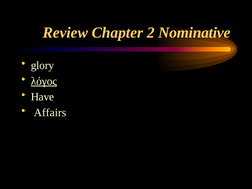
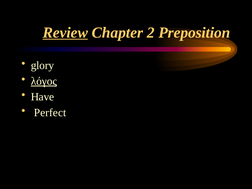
Review underline: none -> present (65, 33)
Nominative: Nominative -> Preposition (194, 33)
Affairs: Affairs -> Perfect (50, 113)
